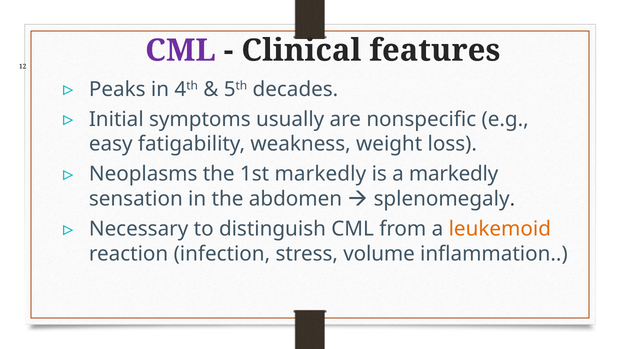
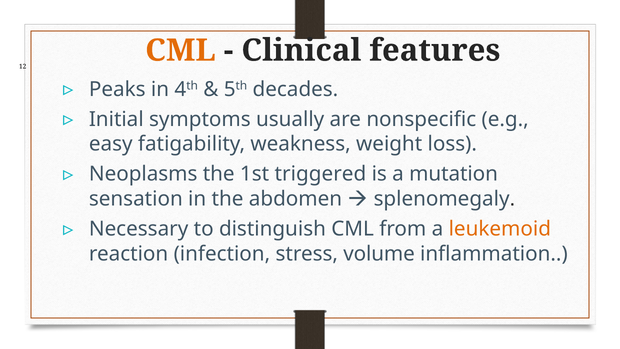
CML colour: purple -> orange (180, 50)
1st markedly: markedly -> triggered (320, 174)
a markedly: markedly -> mutation (454, 174)
